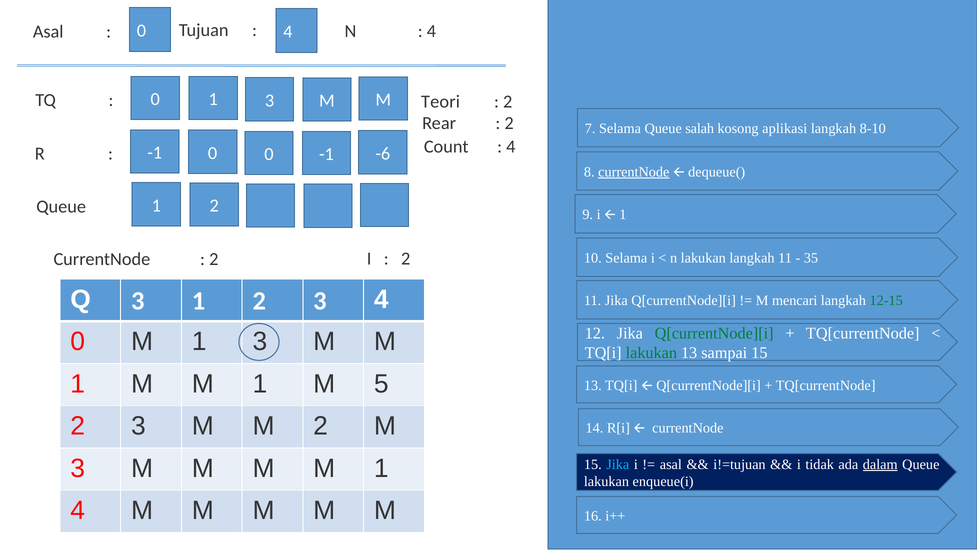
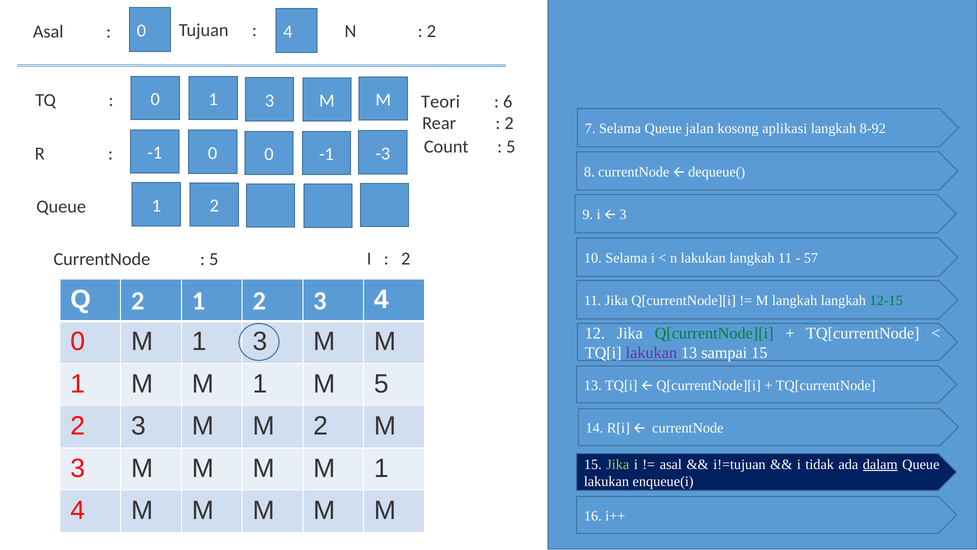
4: 4 -> 2 (431, 31)
2: 2 -> 6 (508, 102)
salah: salah -> jalan (700, 129)
8-10: 8-10 -> 8-92 (873, 129)
4: 4 -> 5 (511, 147)
-6: -6 -> -3 (383, 153)
currentNode underline: present -> none (634, 172)
i 1: 1 -> 3 (623, 215)
2: 2 -> 5 (214, 259)
35: 35 -> 57 (811, 258)
Q 3: 3 -> 2 (138, 301)
M mencari: mencari -> langkah (795, 301)
lakukan colour: green -> purple (651, 353)
Jika colour: light blue -> light green (618, 464)
